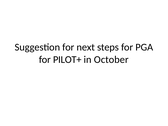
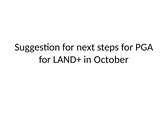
PILOT+: PILOT+ -> LAND+ (67, 60)
